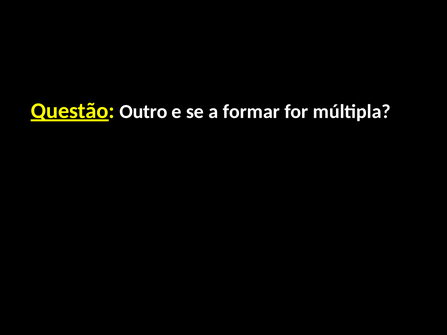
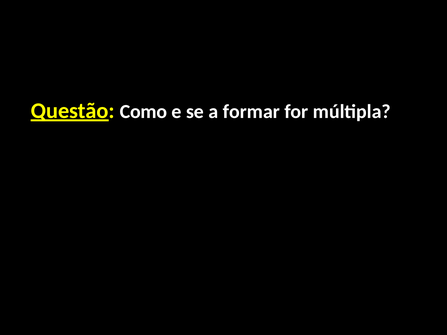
Outro: Outro -> Como (143, 112)
